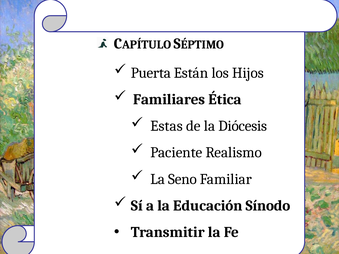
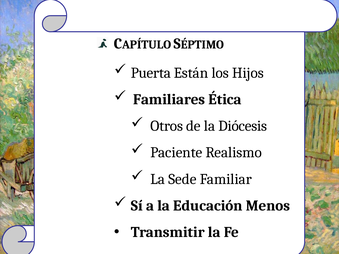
Estas: Estas -> Otros (167, 126)
Seno: Seno -> Sede (182, 179)
Sínodo: Sínodo -> Menos (268, 206)
